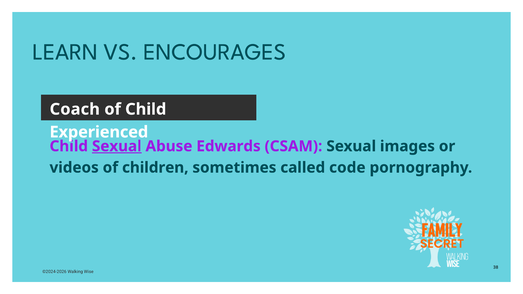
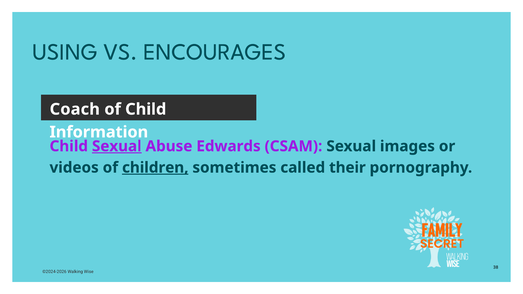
LEARN: LEARN -> USING (65, 52)
Experienced: Experienced -> Information (99, 132)
children underline: none -> present (155, 168)
code: code -> their (347, 168)
